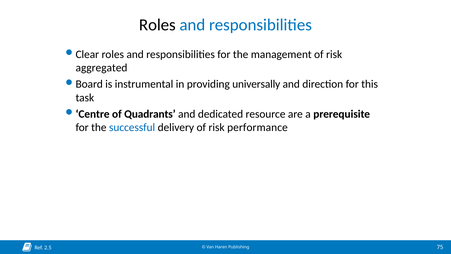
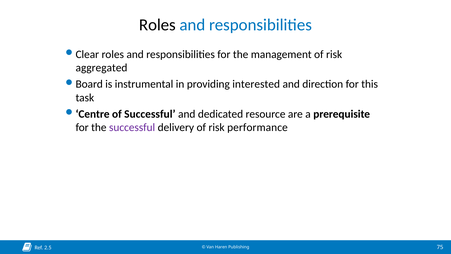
universally: universally -> interested (256, 84)
of Quadrants: Quadrants -> Successful (150, 114)
successful colour: blue -> purple (132, 127)
